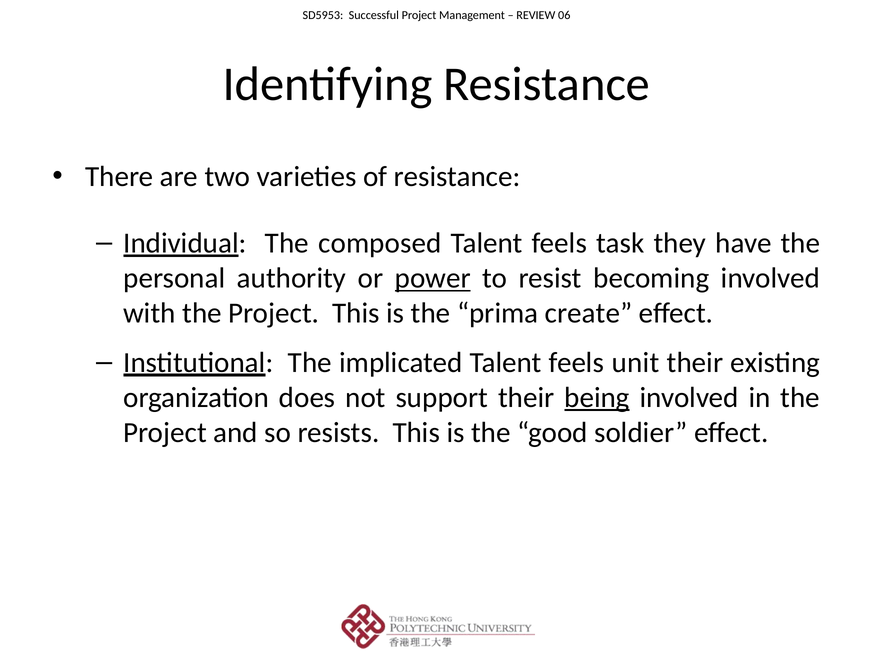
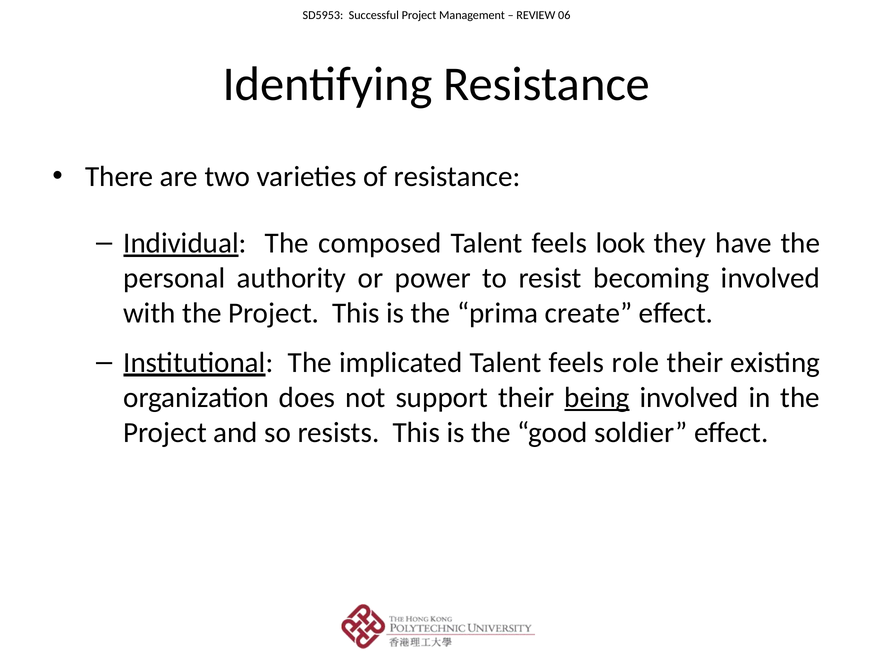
task: task -> look (621, 243)
power underline: present -> none (433, 278)
unit: unit -> role (635, 362)
